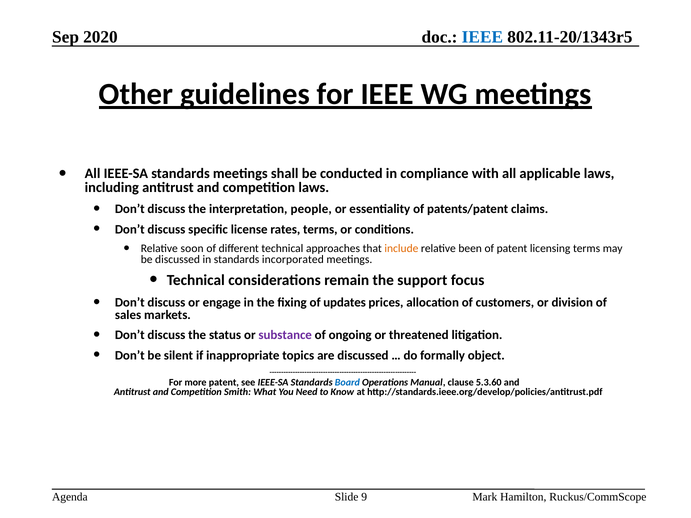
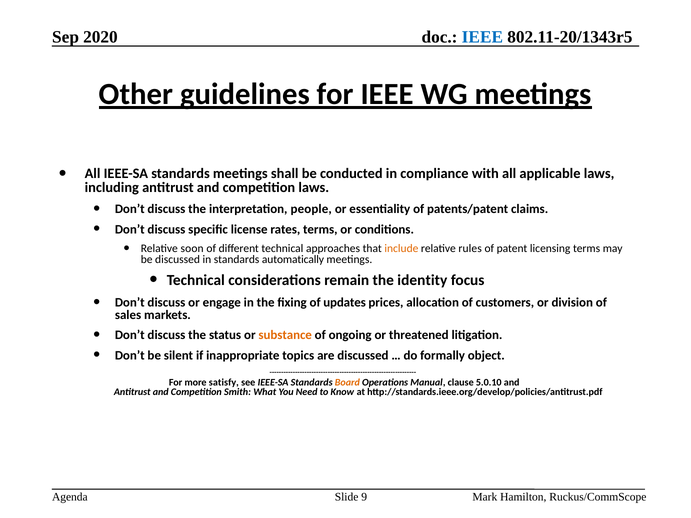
been: been -> rules (470, 249)
incorporated: incorporated -> automatically (293, 260)
support: support -> identity (422, 280)
substance colour: purple -> orange (285, 335)
more patent: patent -> satisfy (224, 383)
Board colour: blue -> orange (347, 383)
5.3.60: 5.3.60 -> 5.0.10 (489, 383)
